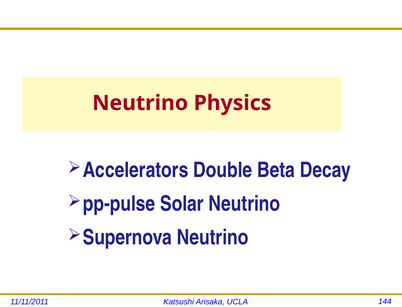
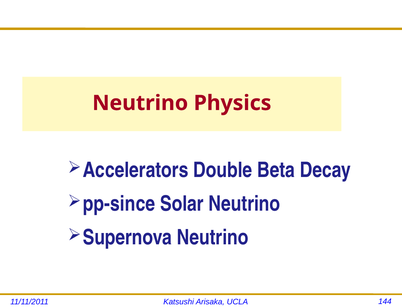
pp-pulse: pp-pulse -> pp-since (119, 203)
